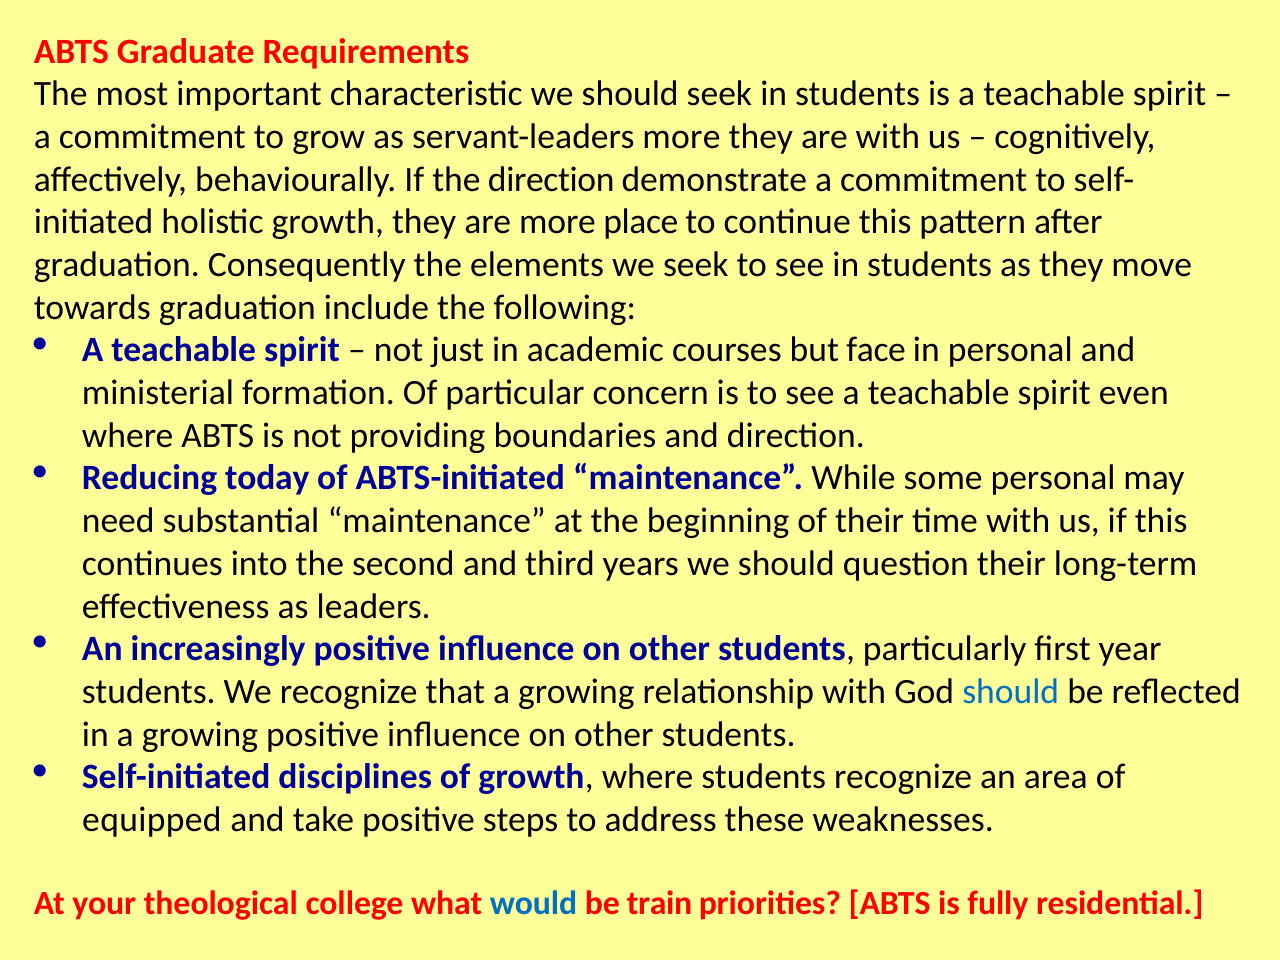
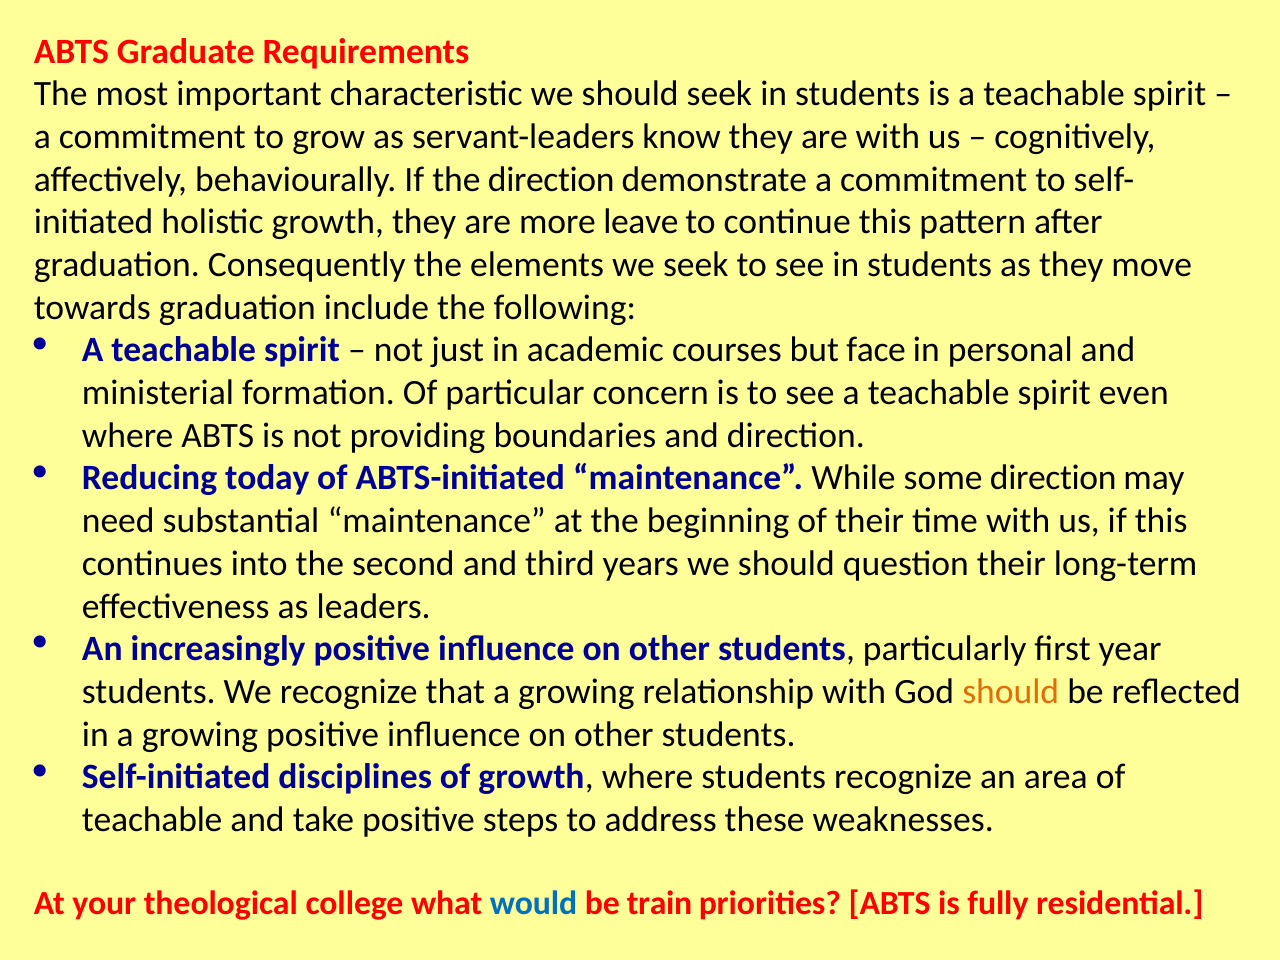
servant-leaders more: more -> know (682, 137)
place: place -> leave (641, 222)
some personal: personal -> direction (1053, 478)
should colour: blue -> orange (1011, 692)
equipped: equipped -> teachable (152, 820)
